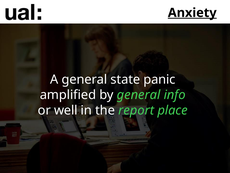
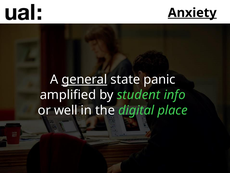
general underline: none -> present (84, 79)
by general: general -> student (139, 95)
report: report -> digital (136, 110)
